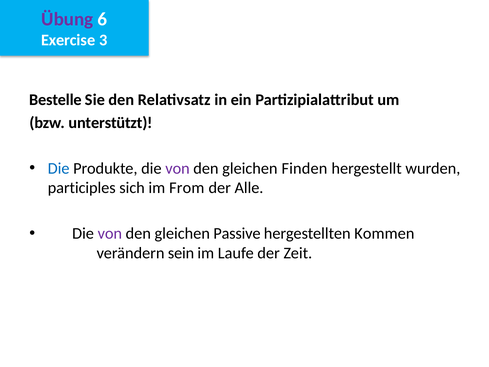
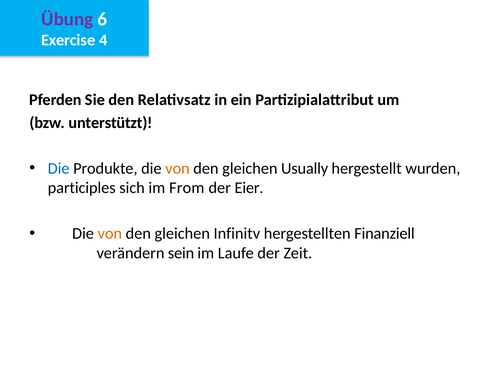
3: 3 -> 4 (103, 40)
Bestelle: Bestelle -> Pferden (55, 100)
von colour: purple -> orange (178, 168)
Finden: Finden -> Usually (305, 168)
Alle: Alle -> Eier (249, 188)
von colour: purple -> orange (110, 233)
Passive: Passive -> Infinitv (237, 233)
Kommen: Kommen -> Finanziell (385, 233)
